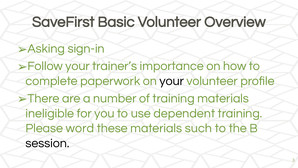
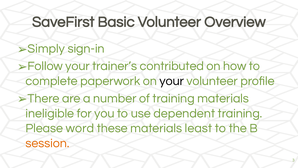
Asking: Asking -> Simply (46, 49)
importance: importance -> contributed (172, 66)
such: such -> least (198, 128)
session colour: black -> orange (47, 143)
